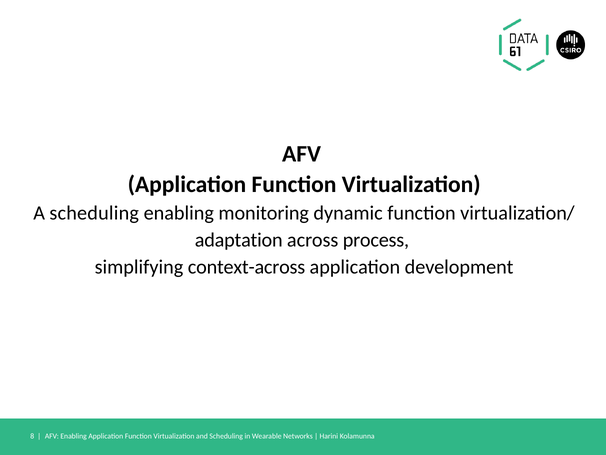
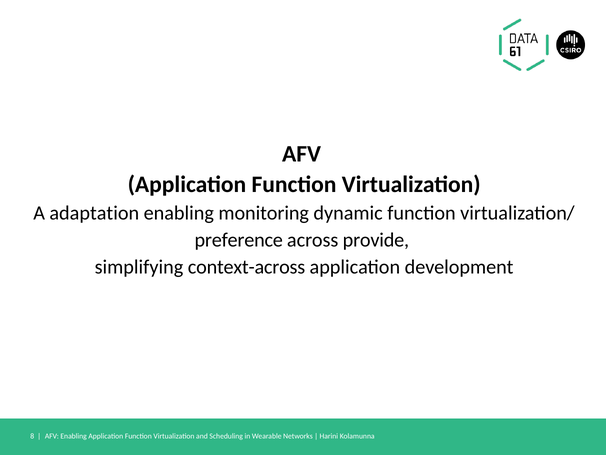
A scheduling: scheduling -> adaptation (94, 213)
adaptation: adaptation -> preference (239, 240)
process: process -> provide (376, 240)
